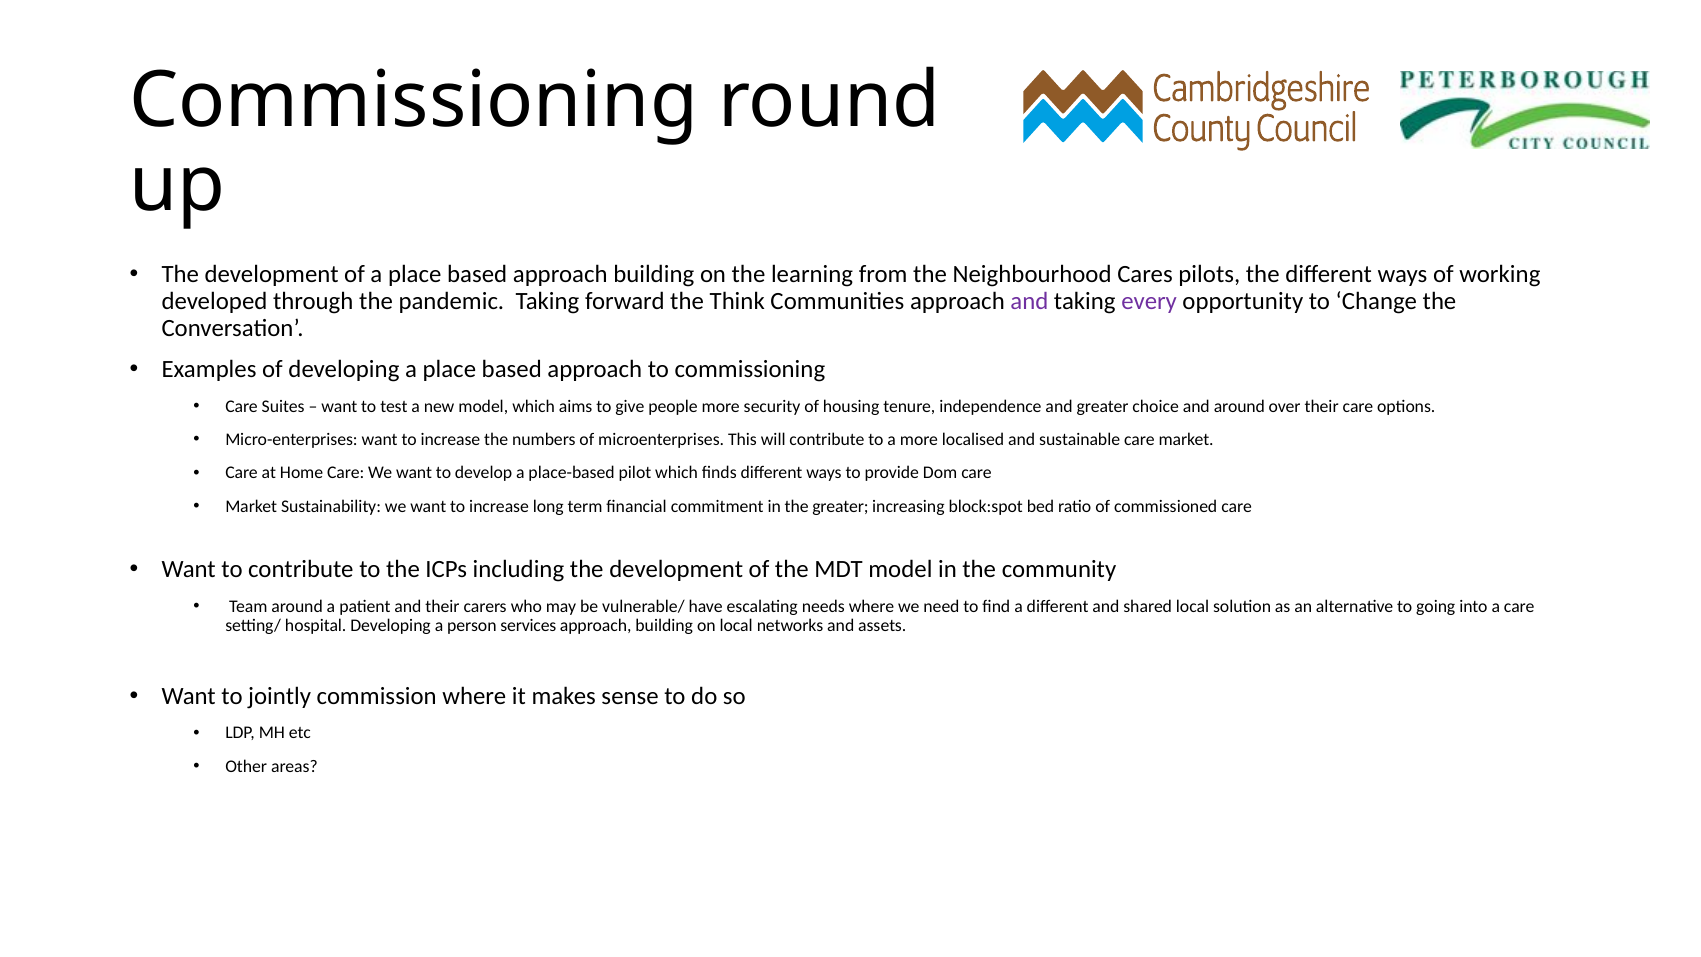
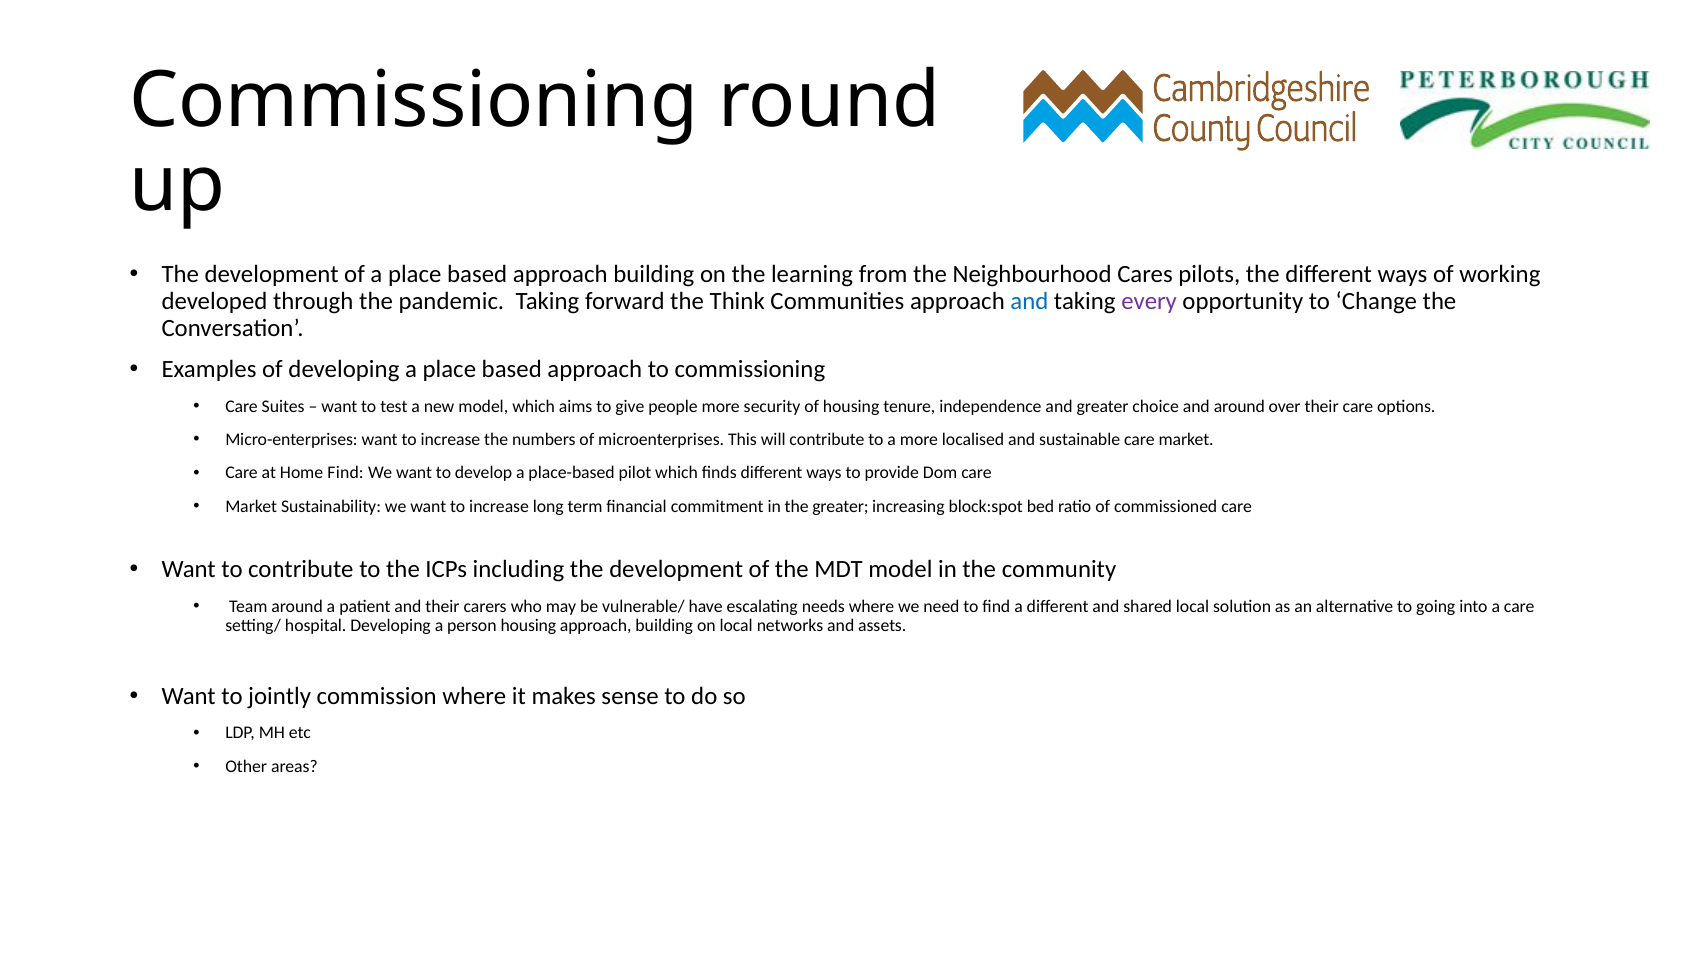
and colour: purple -> blue (1029, 301)
Home Care: Care -> Find (346, 473)
person services: services -> housing (528, 625)
